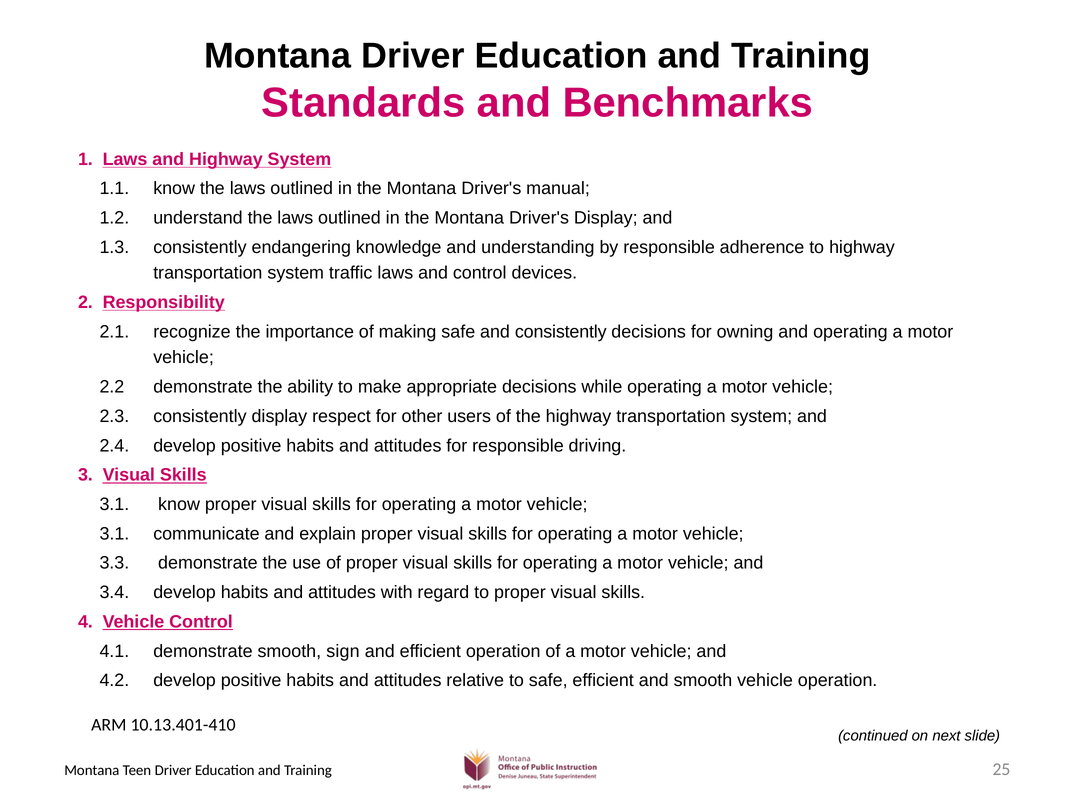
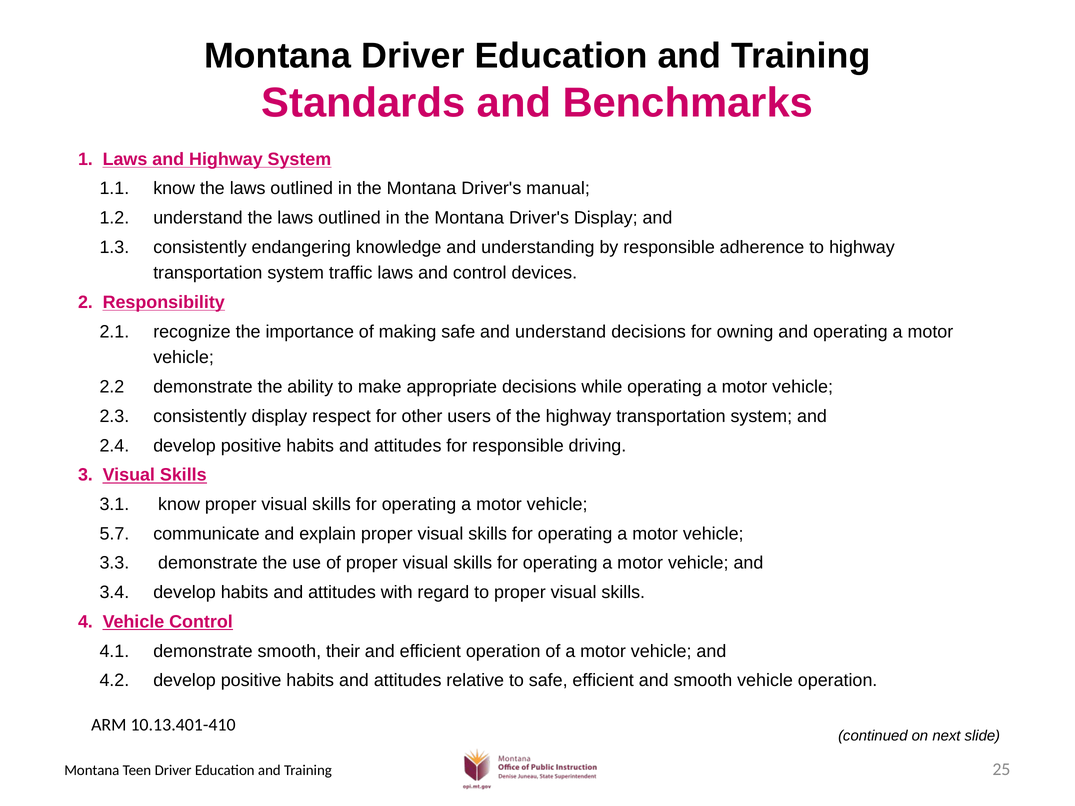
and consistently: consistently -> understand (561, 332)
3.1: 3.1 -> 5.7 (114, 534)
sign: sign -> their (343, 651)
